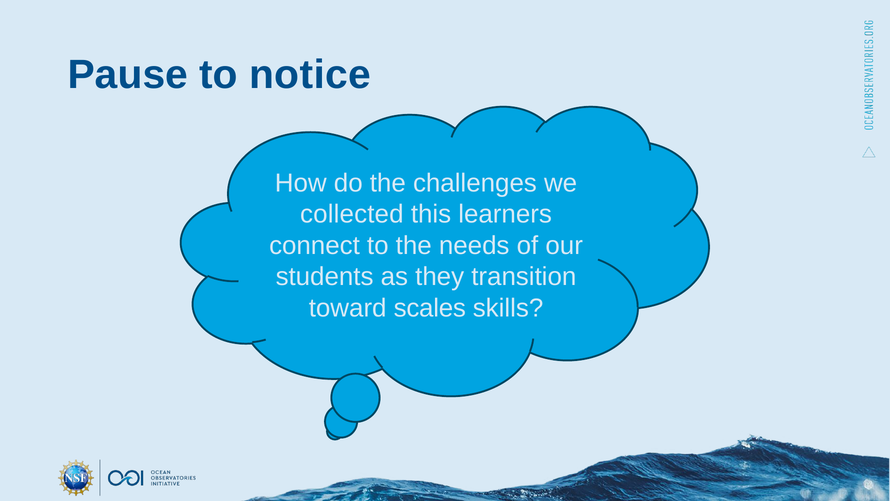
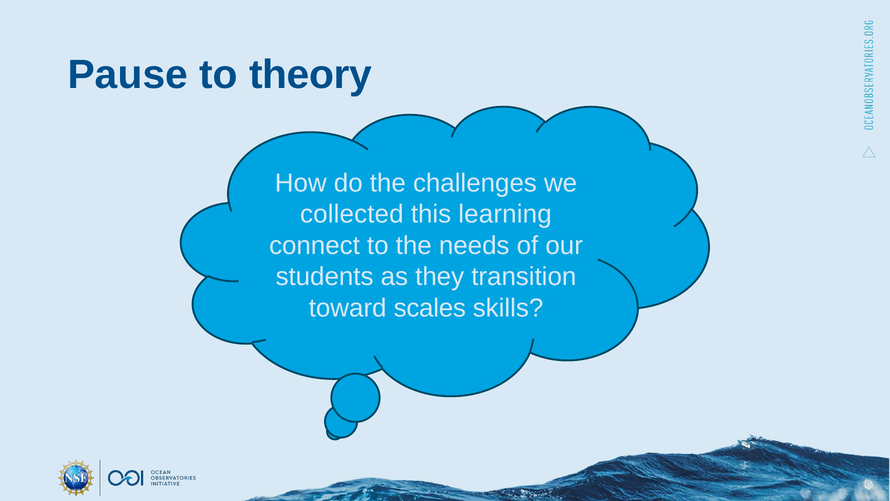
notice: notice -> theory (310, 75)
learners: learners -> learning (505, 214)
